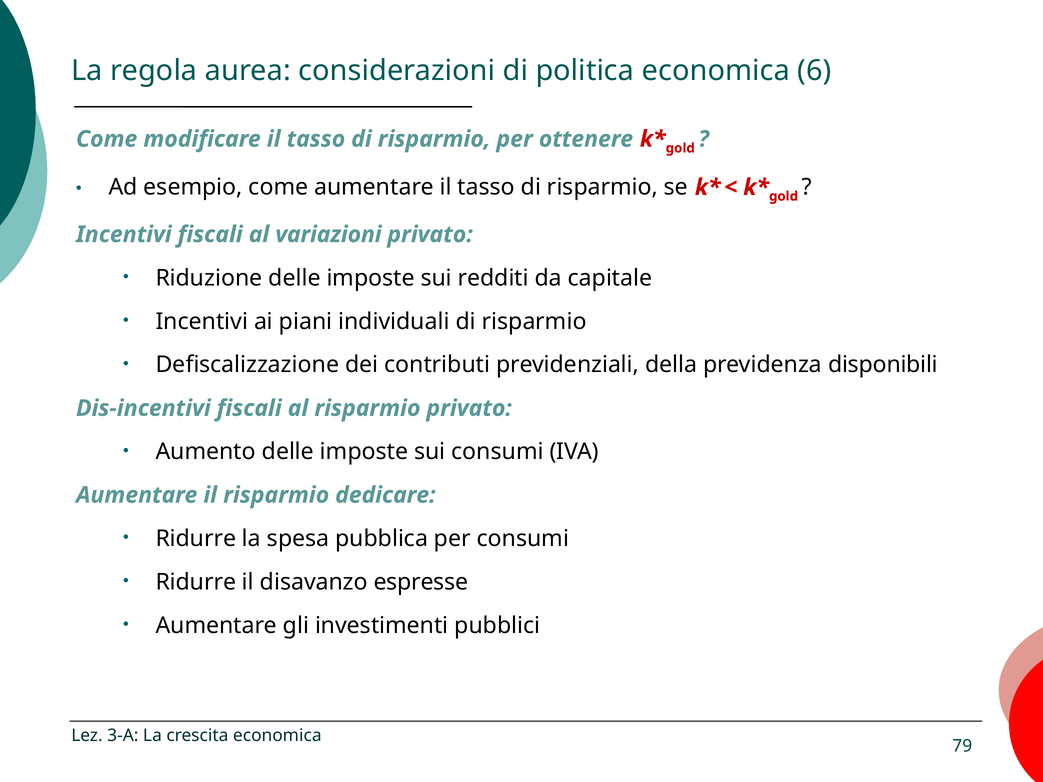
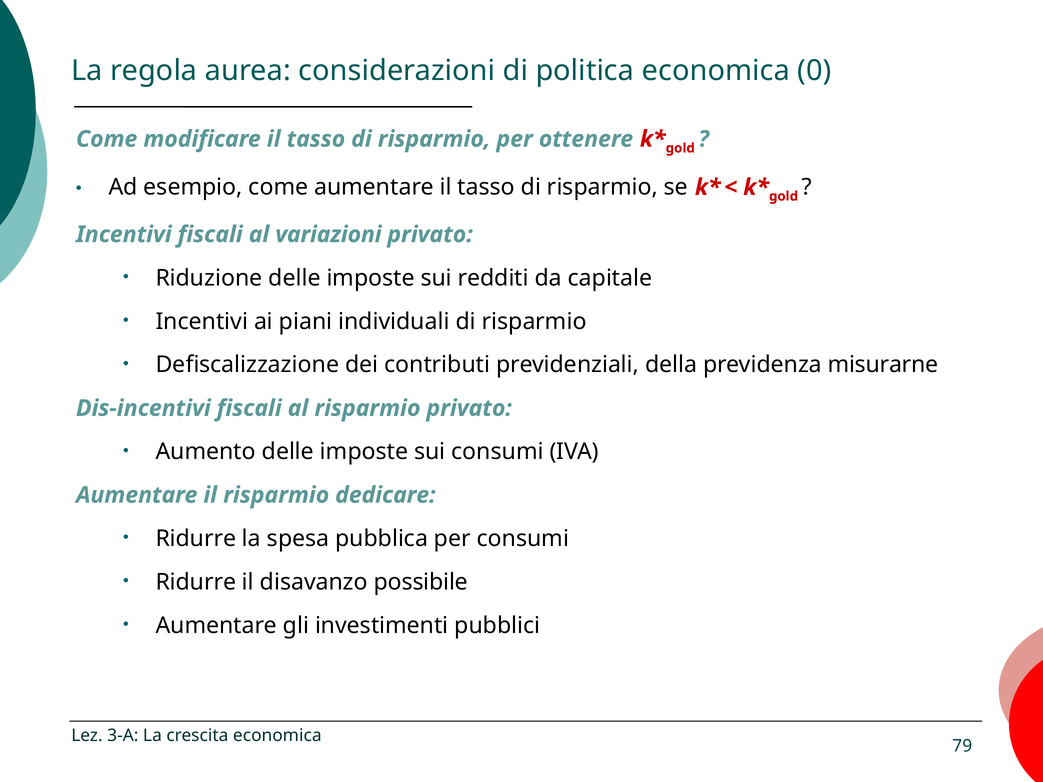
6: 6 -> 0 (814, 71)
disponibili: disponibili -> misurarne (883, 365)
espresse: espresse -> possibile (421, 582)
